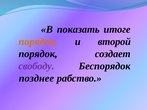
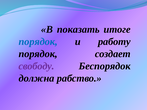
порядок colour: orange -> blue (38, 42)
второй: второй -> работу (114, 42)
позднее: позднее -> должна (36, 78)
